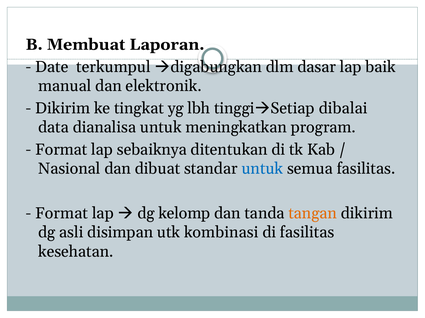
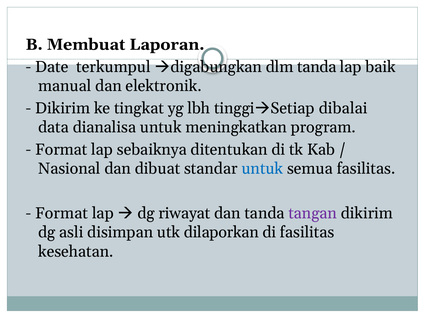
dlm dasar: dasar -> tanda (317, 67)
kelomp: kelomp -> riwayat (184, 214)
tangan colour: orange -> purple (313, 214)
kombinasi: kombinasi -> dilaporkan (221, 233)
